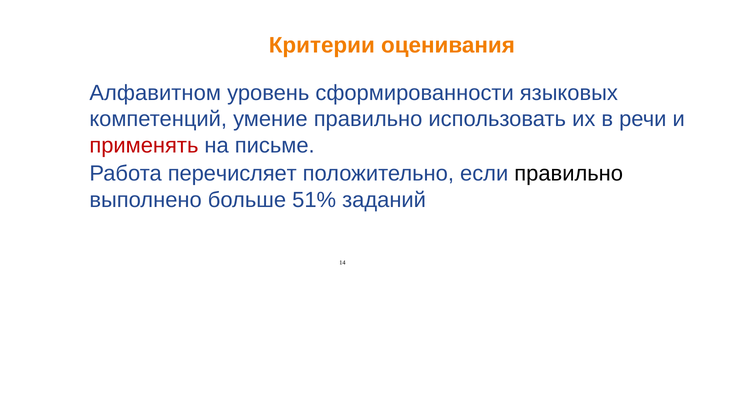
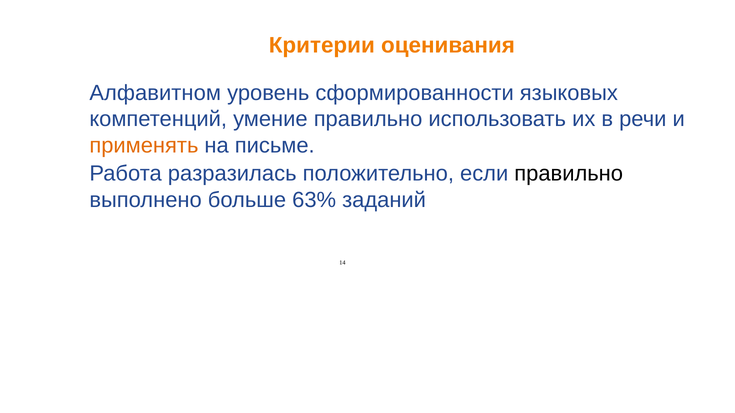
применять colour: red -> orange (144, 146)
перечисляет: перечисляет -> разразилась (232, 174)
51%: 51% -> 63% (314, 200)
